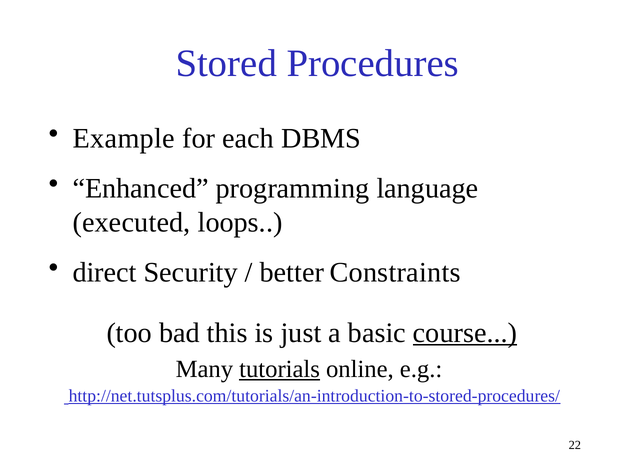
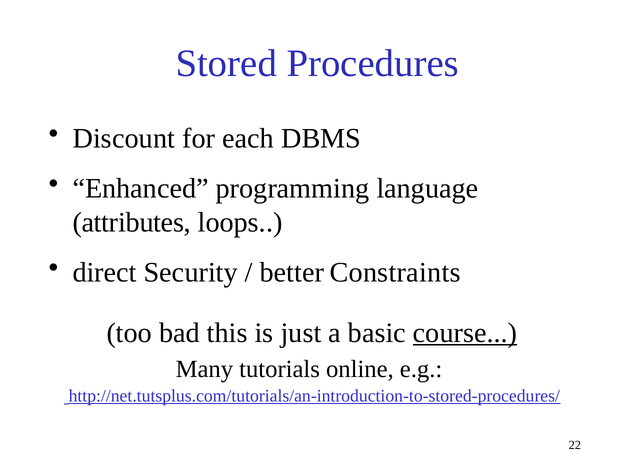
Example: Example -> Discount (124, 139)
executed: executed -> attributes (132, 222)
tutorials underline: present -> none (280, 369)
